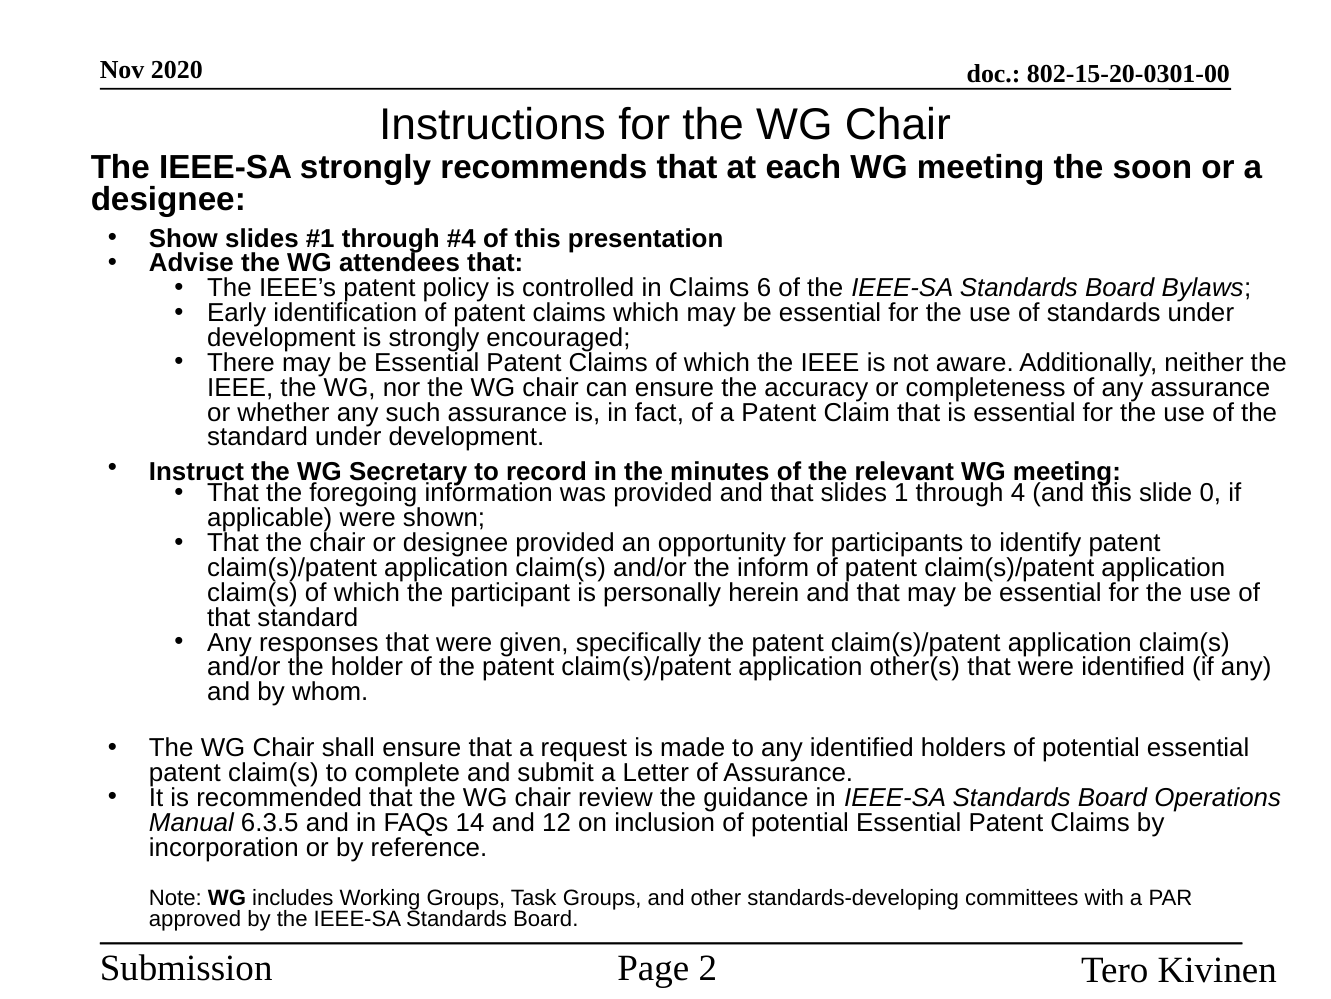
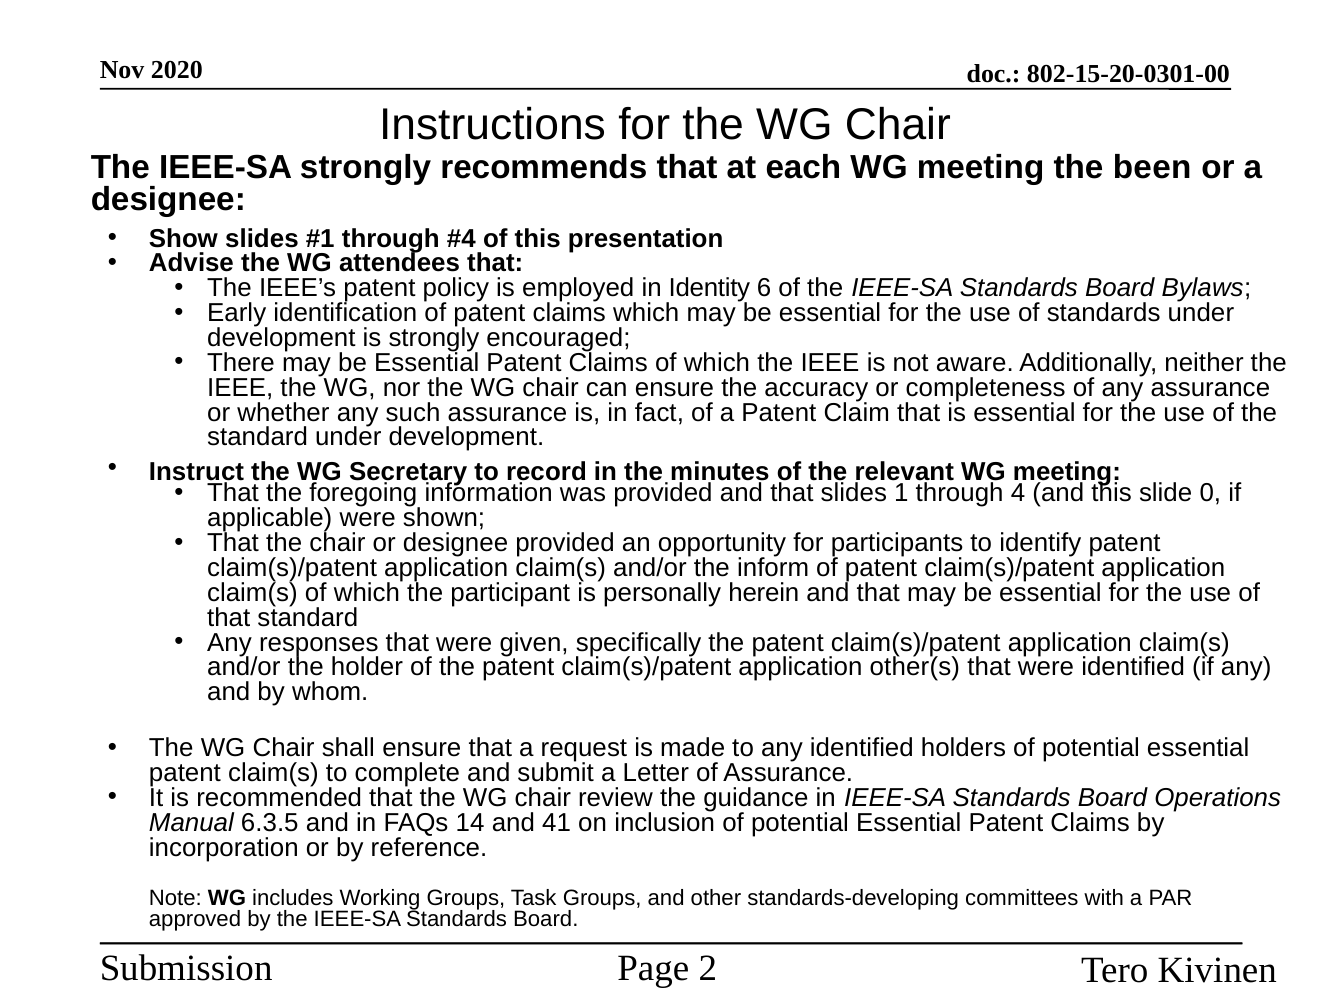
soon: soon -> been (1152, 168)
controlled: controlled -> employed (578, 288)
in Claims: Claims -> Identity (709, 288)
12: 12 -> 41 (557, 822)
